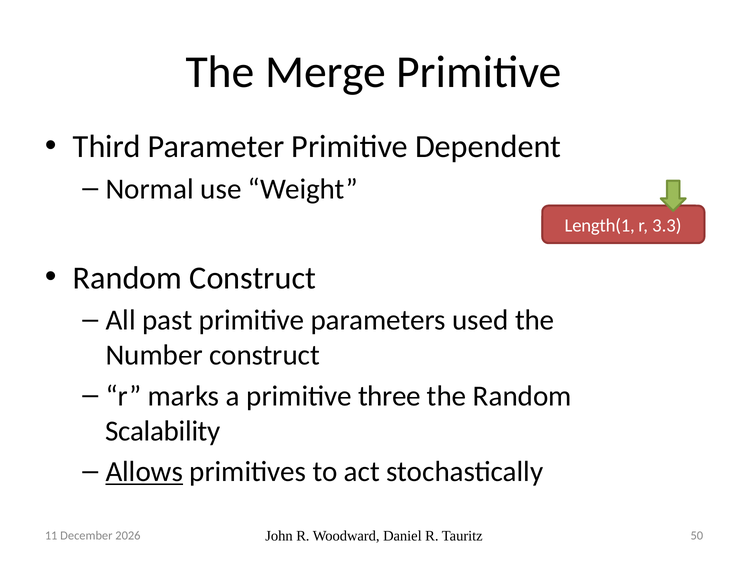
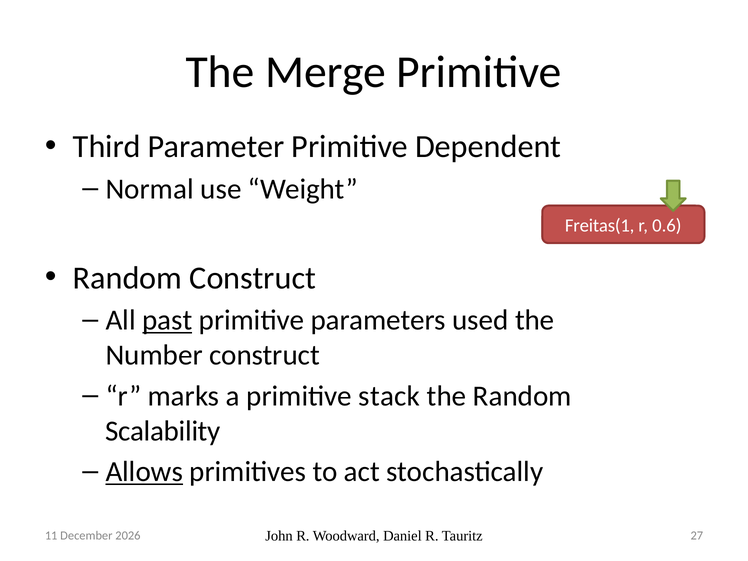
Length(1: Length(1 -> Freitas(1 (600, 226)
3.3: 3.3 -> 0.6 (667, 226)
past underline: none -> present (167, 320)
three: three -> stack (389, 396)
50: 50 -> 27 (697, 536)
